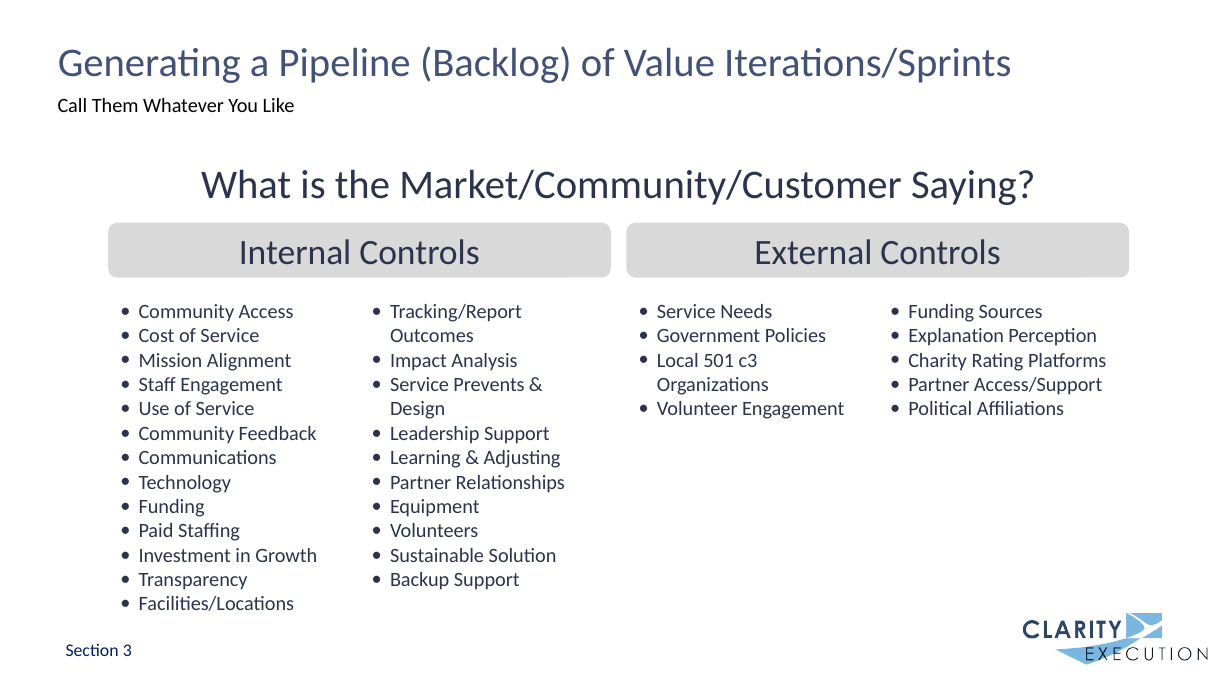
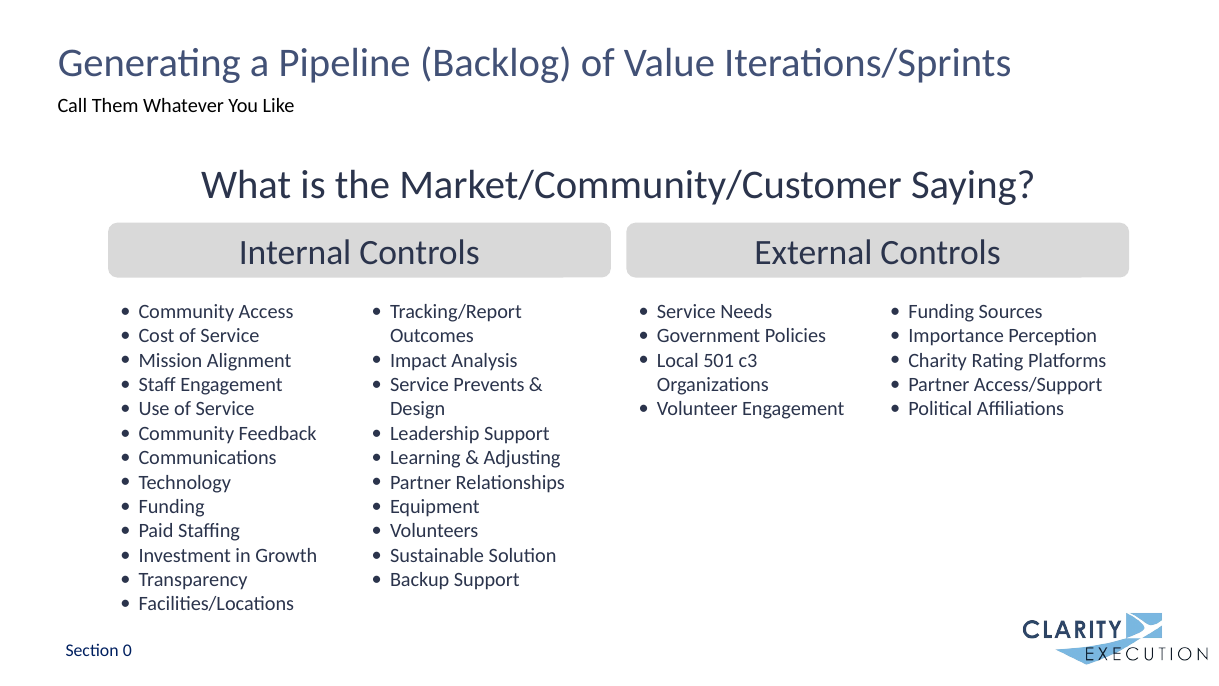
Explanation: Explanation -> Importance (956, 336)
3: 3 -> 0 (127, 650)
